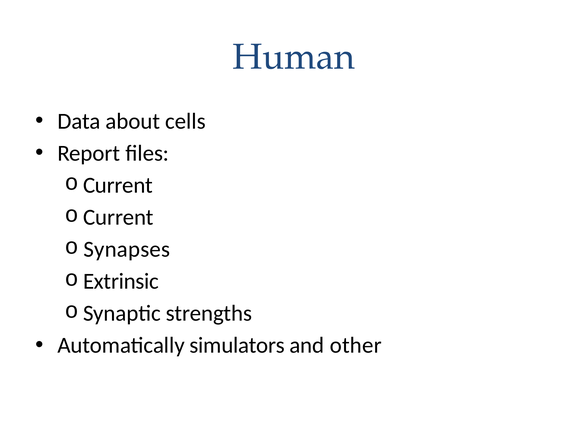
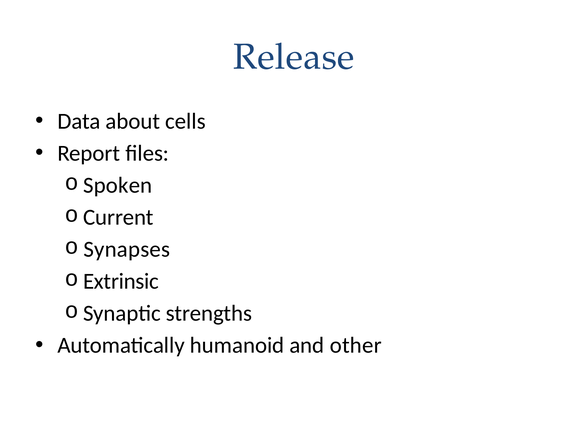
Human: Human -> Release (294, 57)
Current: Current -> Spoken (118, 185)
simulators: simulators -> humanoid (237, 345)
